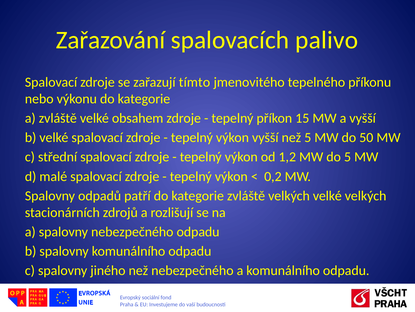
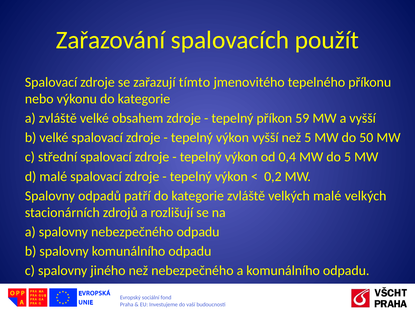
palivo: palivo -> použít (327, 40)
15: 15 -> 59 (302, 118)
1,2: 1,2 -> 0,4 (287, 157)
velkých velké: velké -> malé (327, 195)
